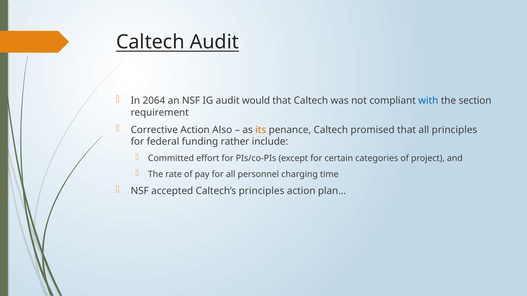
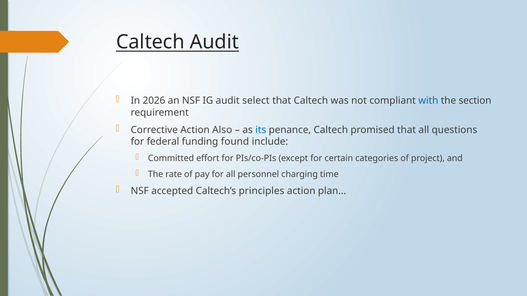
2064: 2064 -> 2026 (154, 101)
would: would -> select (256, 101)
its colour: orange -> blue (261, 130)
all principles: principles -> questions (454, 130)
rather: rather -> found (235, 142)
